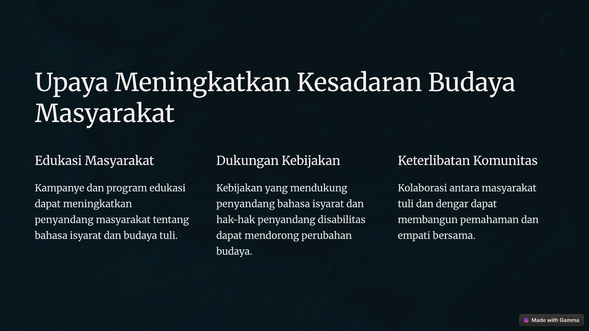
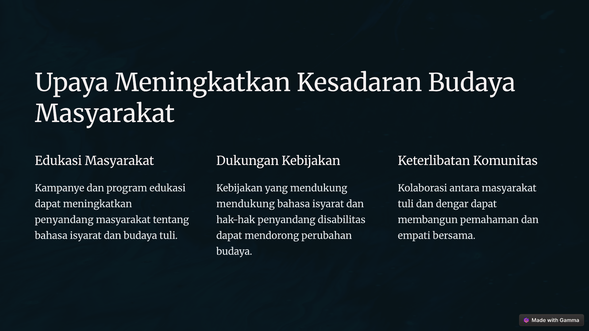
penyandang: penyandang -> mendukung (246, 204)
